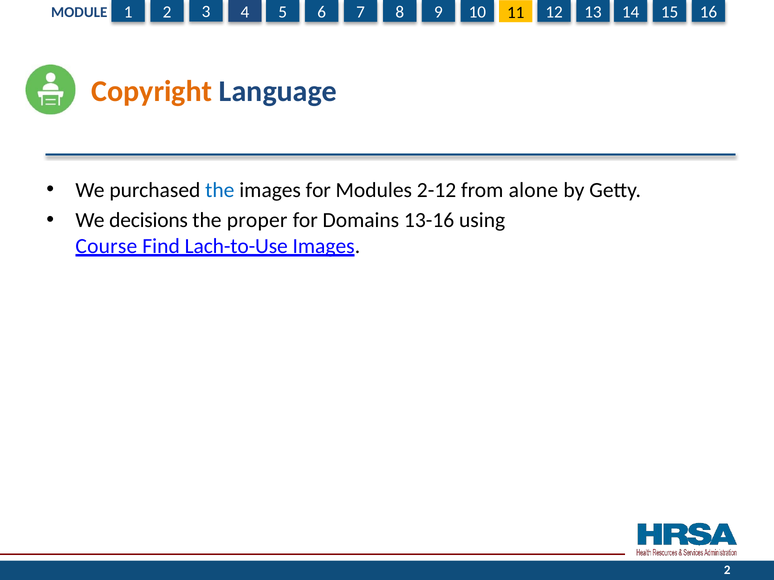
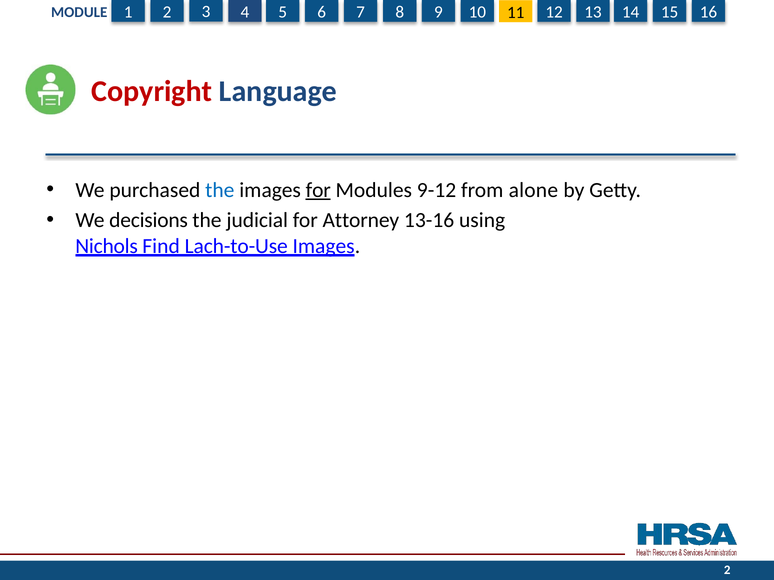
Copyright colour: orange -> red (152, 91)
for underline: none -> present (318, 190)
2-12: 2-12 -> 9-12 (437, 190)
proper: proper -> judicial (257, 220)
Domains: Domains -> Attorney (361, 220)
Course: Course -> Nichols (107, 246)
